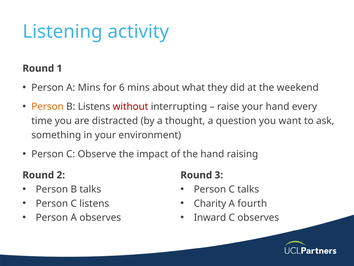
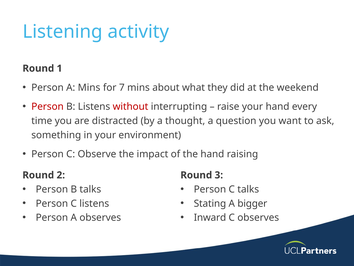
6: 6 -> 7 (122, 87)
Person colour: orange -> red (48, 106)
Charity: Charity -> Stating (210, 203)
fourth: fourth -> bigger (252, 203)
